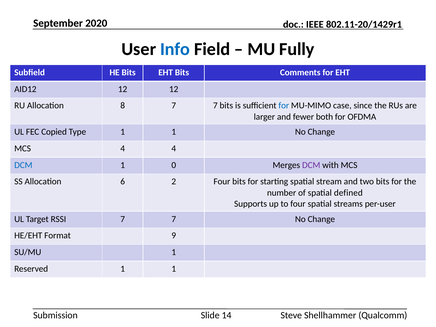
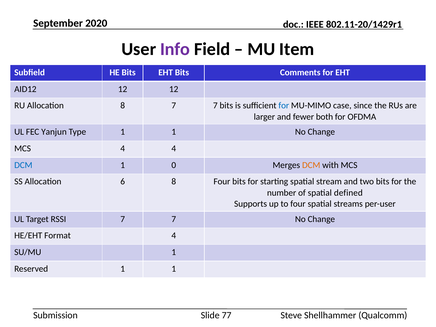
Info colour: blue -> purple (175, 49)
Fully: Fully -> Item (297, 49)
Copied: Copied -> Yanjun (54, 132)
DCM colour: purple -> orange (311, 165)
6 2: 2 -> 8 (174, 182)
Format 9: 9 -> 4 (174, 236)
14: 14 -> 77 (227, 315)
